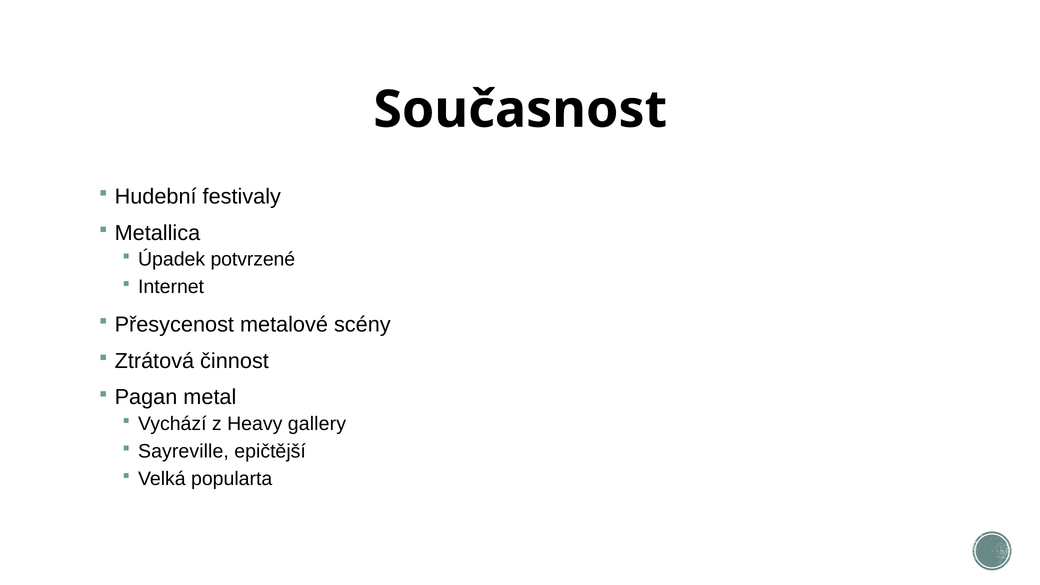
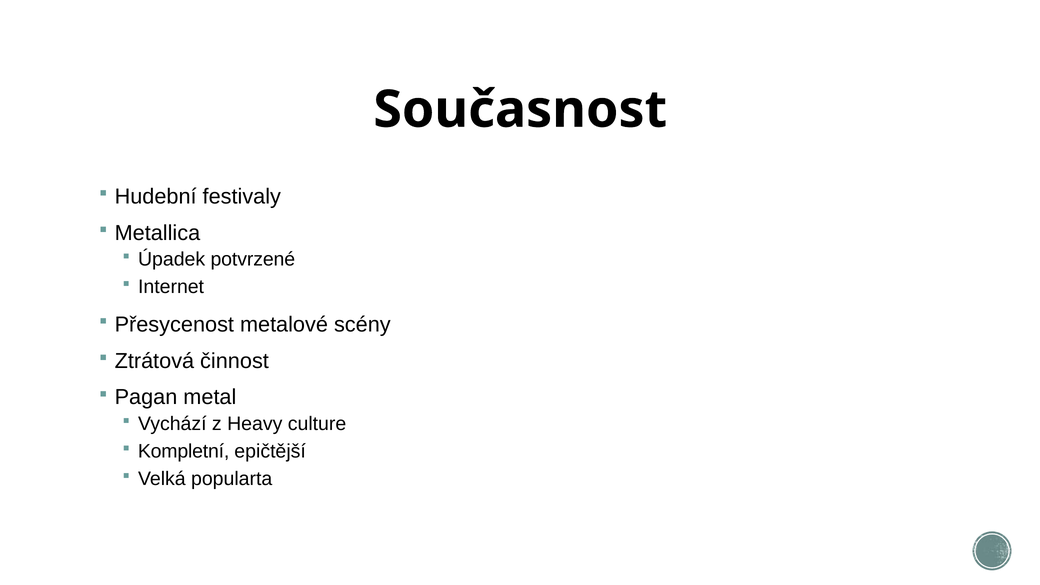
gallery: gallery -> culture (317, 424)
Sayreville: Sayreville -> Kompletní (184, 451)
